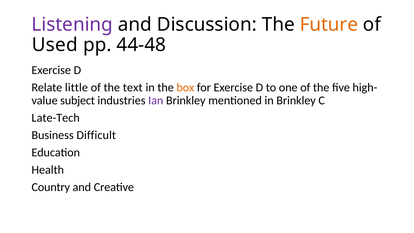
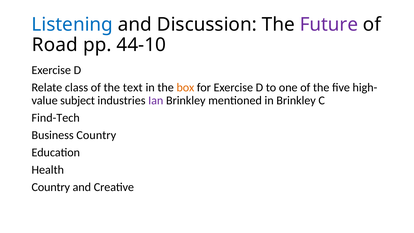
Listening colour: purple -> blue (72, 25)
Future colour: orange -> purple (329, 25)
Used: Used -> Road (55, 45)
44-48: 44-48 -> 44-10 (141, 45)
little: little -> class (77, 87)
Late-Tech: Late-Tech -> Find-Tech (56, 118)
Business Difficult: Difficult -> Country (96, 135)
